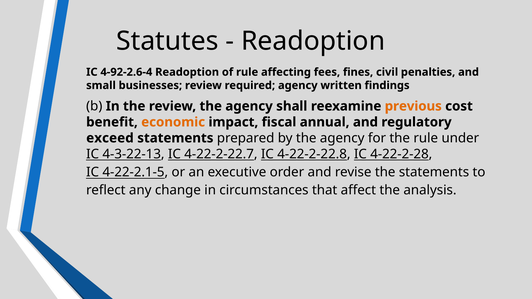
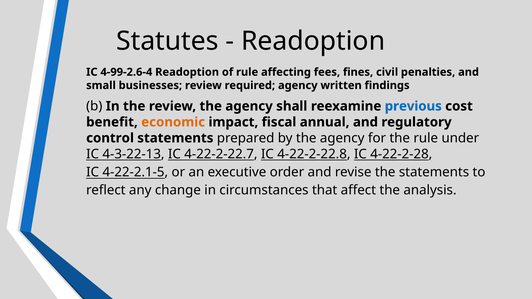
4-92-2.6-4: 4-92-2.6-4 -> 4-99-2.6-4 (126, 72)
previous colour: orange -> blue (413, 106)
exceed: exceed -> control (110, 138)
